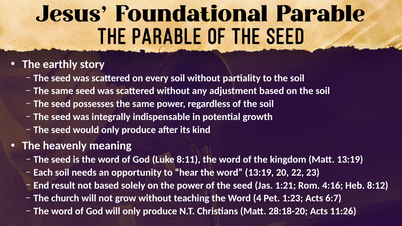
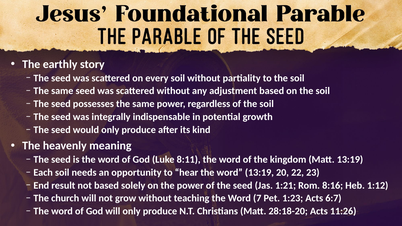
4:16: 4:16 -> 8:16 (333, 186)
8:12: 8:12 -> 1:12 (378, 186)
4: 4 -> 7 (257, 198)
